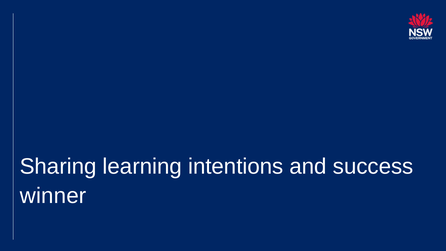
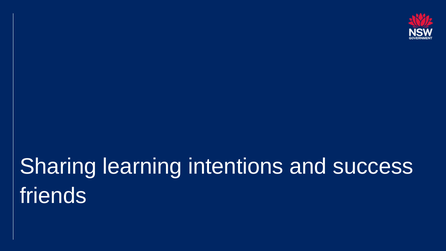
winner: winner -> friends (53, 196)
